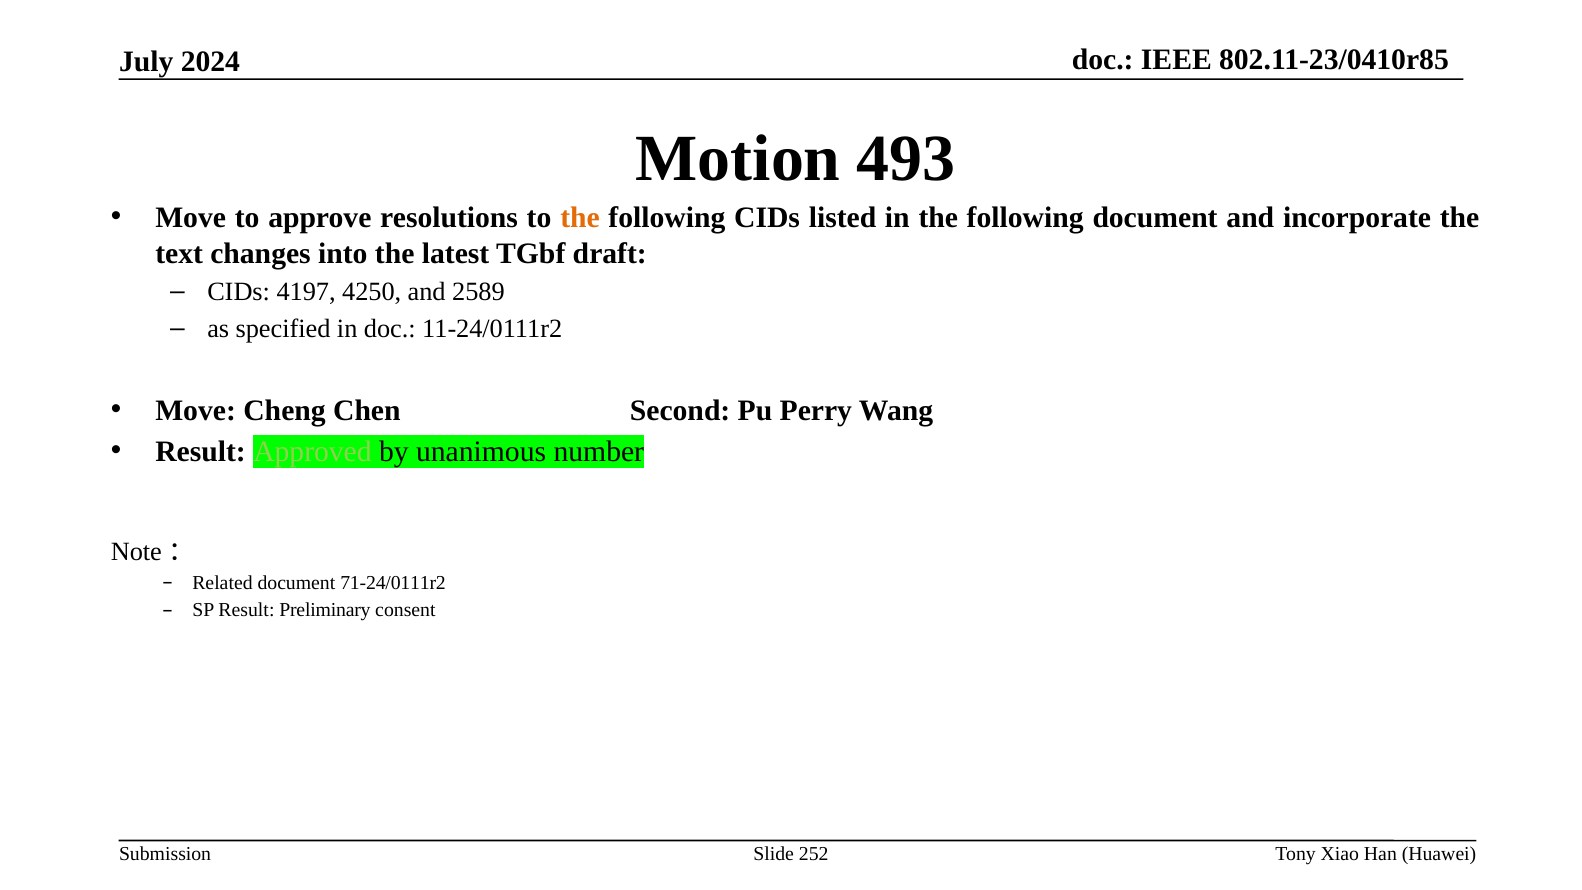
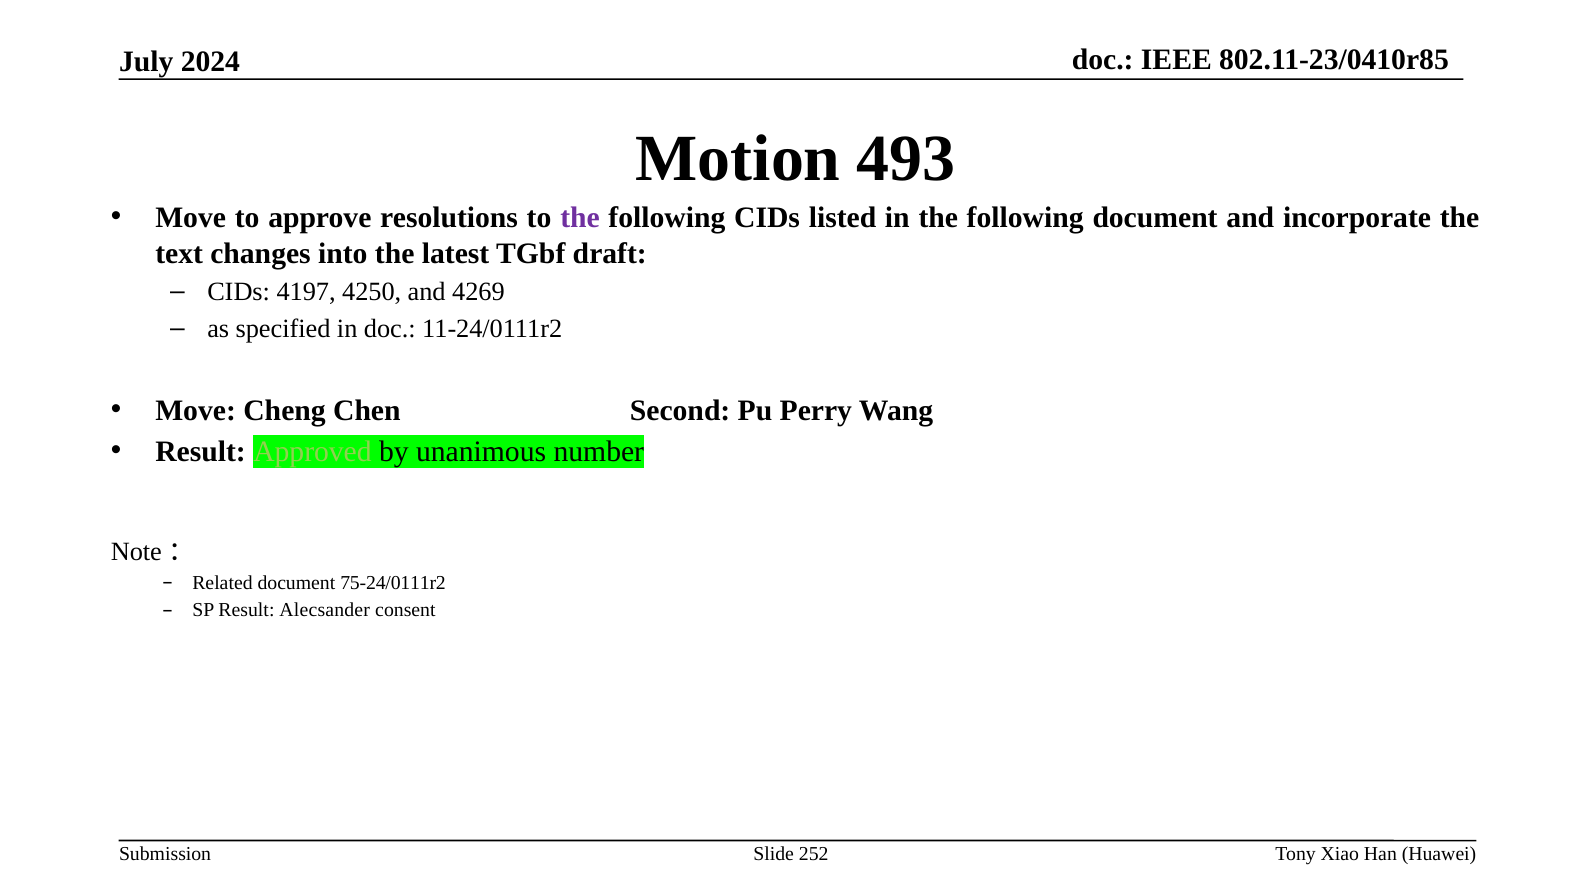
the colour: orange -> purple (580, 218)
2589: 2589 -> 4269 (478, 292)
71-24/0111r2: 71-24/0111r2 -> 75-24/0111r2 (393, 583)
Preliminary: Preliminary -> Alecsander (325, 610)
